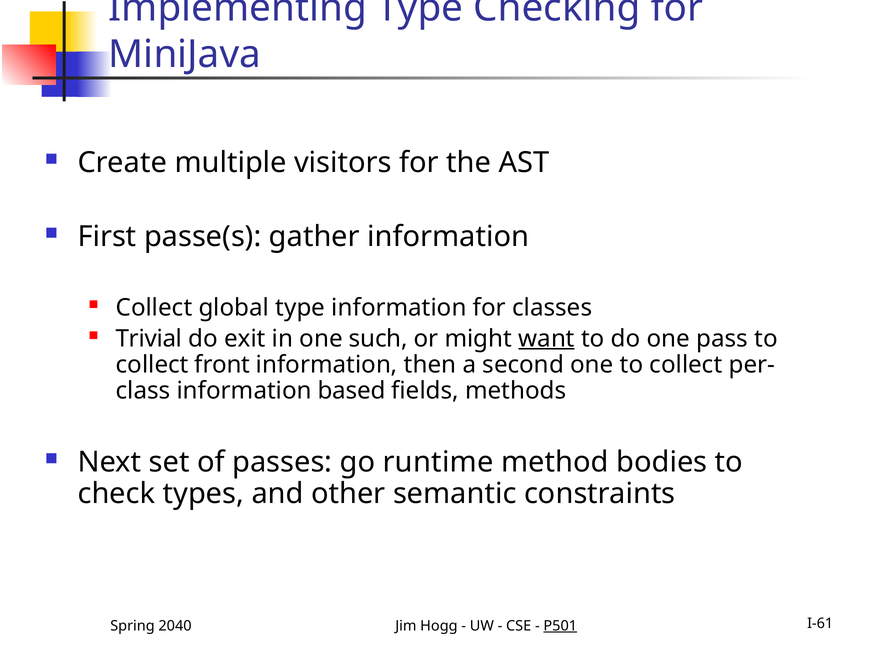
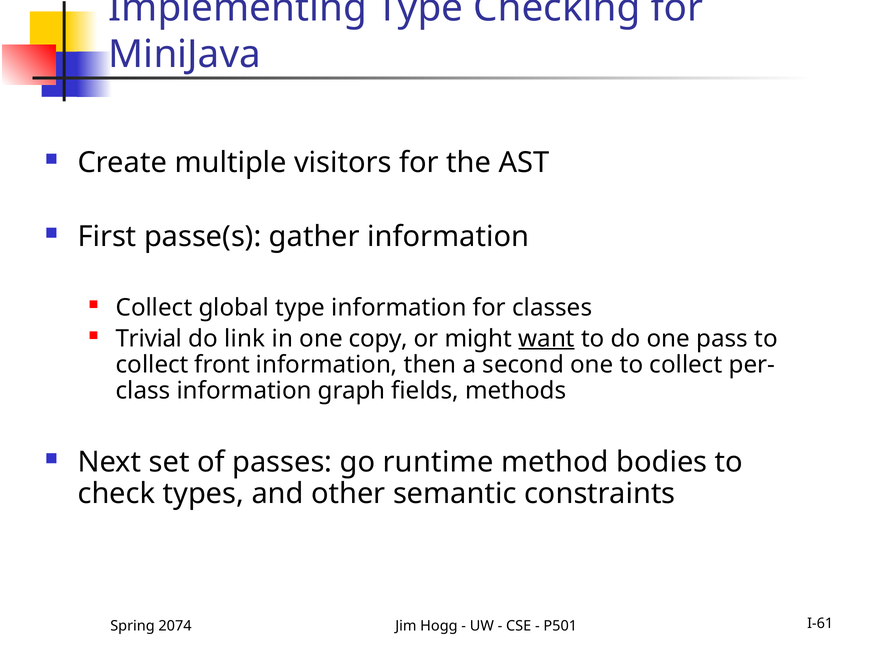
exit: exit -> link (245, 339)
such: such -> copy (378, 339)
based: based -> graph (352, 391)
2040: 2040 -> 2074 (175, 626)
P501 underline: present -> none (560, 626)
